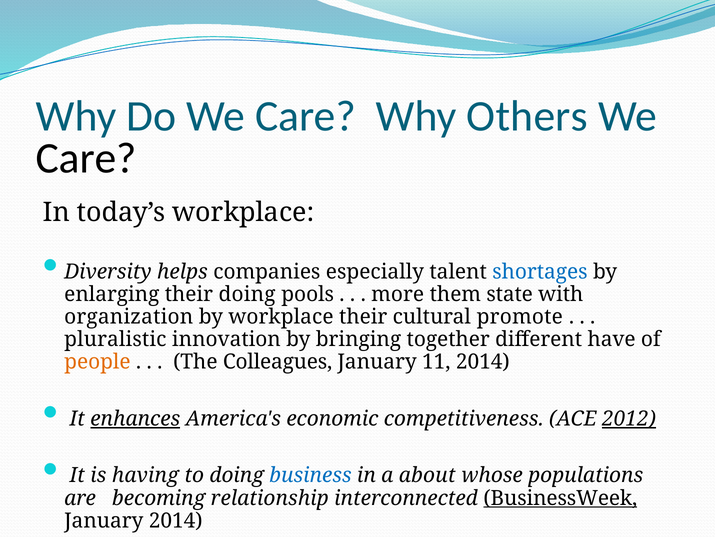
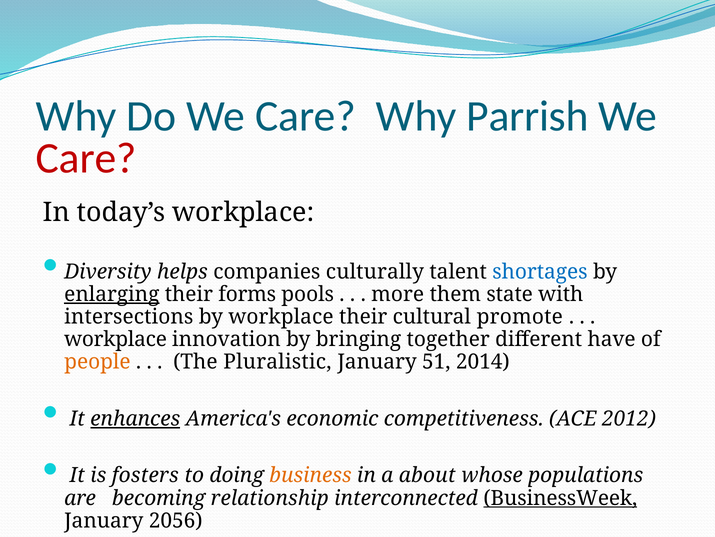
Others: Others -> Parrish (527, 116)
Care colour: black -> red (86, 158)
especially: especially -> culturally (375, 271)
enlarging underline: none -> present (112, 294)
their doing: doing -> forms (247, 294)
organization: organization -> intersections (129, 316)
pluralistic: pluralistic -> workplace (116, 339)
Colleagues: Colleagues -> Pluralistic (277, 361)
11: 11 -> 51 (436, 361)
2012 underline: present -> none (629, 418)
having: having -> fosters (145, 475)
business colour: blue -> orange (310, 475)
January 2014: 2014 -> 2056 (176, 520)
